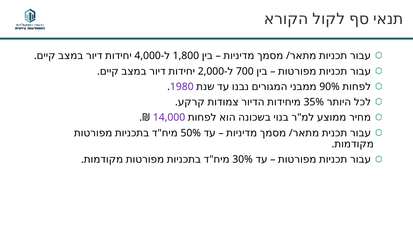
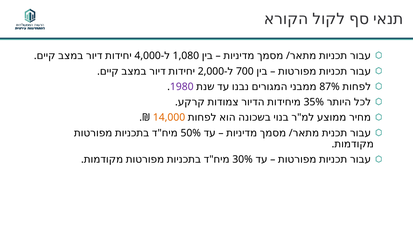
1,800: 1,800 -> 1,080 (186, 56)
90%: 90% -> 87% (330, 87)
14,000 colour: purple -> orange (169, 118)
